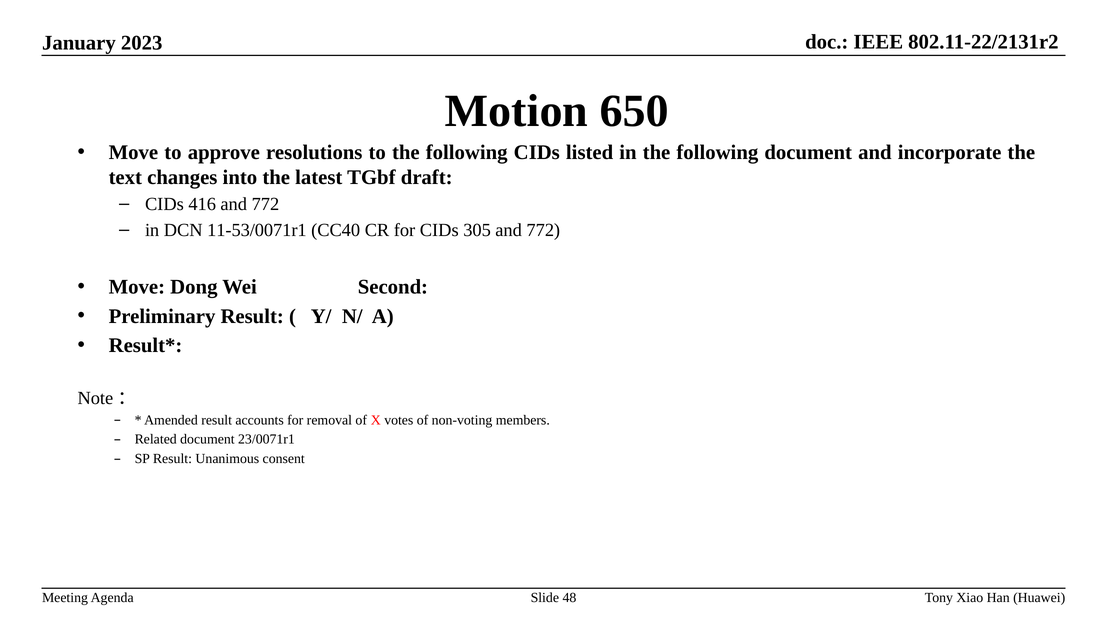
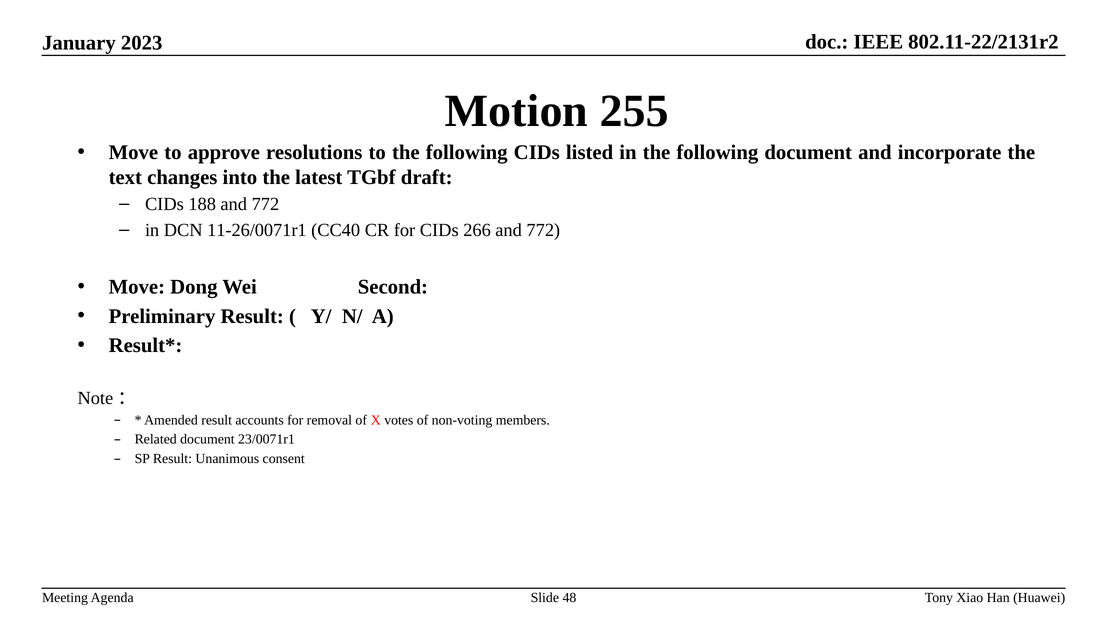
650: 650 -> 255 (634, 111)
416: 416 -> 188 (202, 204)
11-53/0071r1: 11-53/0071r1 -> 11-26/0071r1 (257, 230)
305: 305 -> 266 (477, 230)
